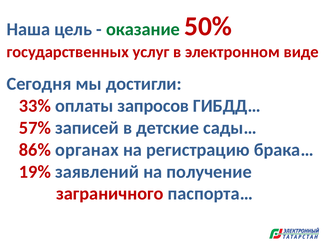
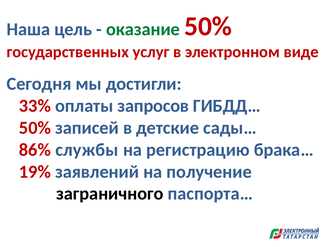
57%: 57% -> 50% (35, 128)
органах: органах -> службы (87, 150)
заграничного colour: red -> black (110, 194)
